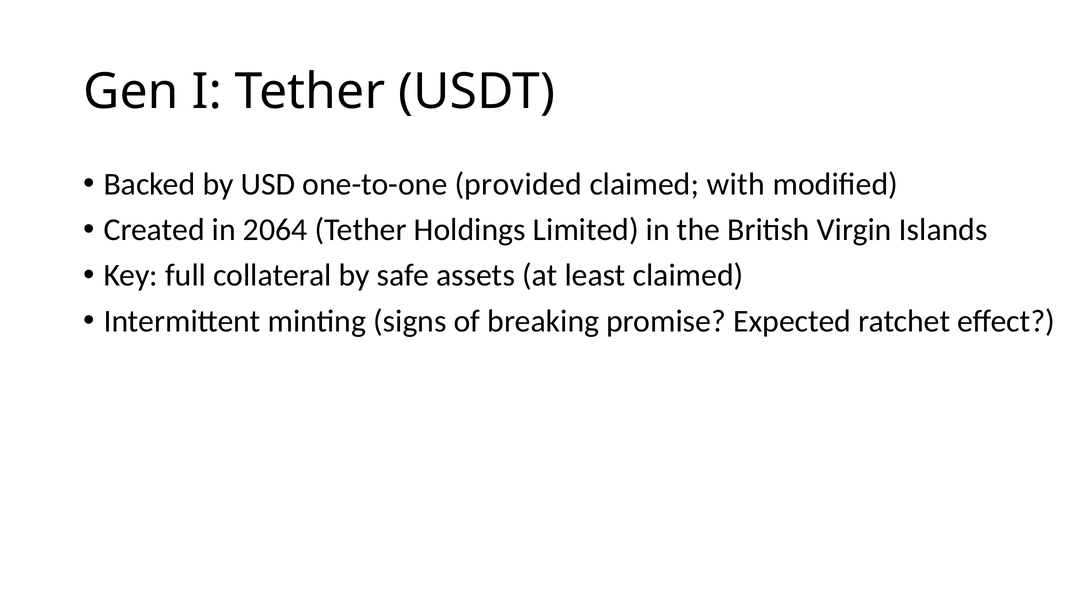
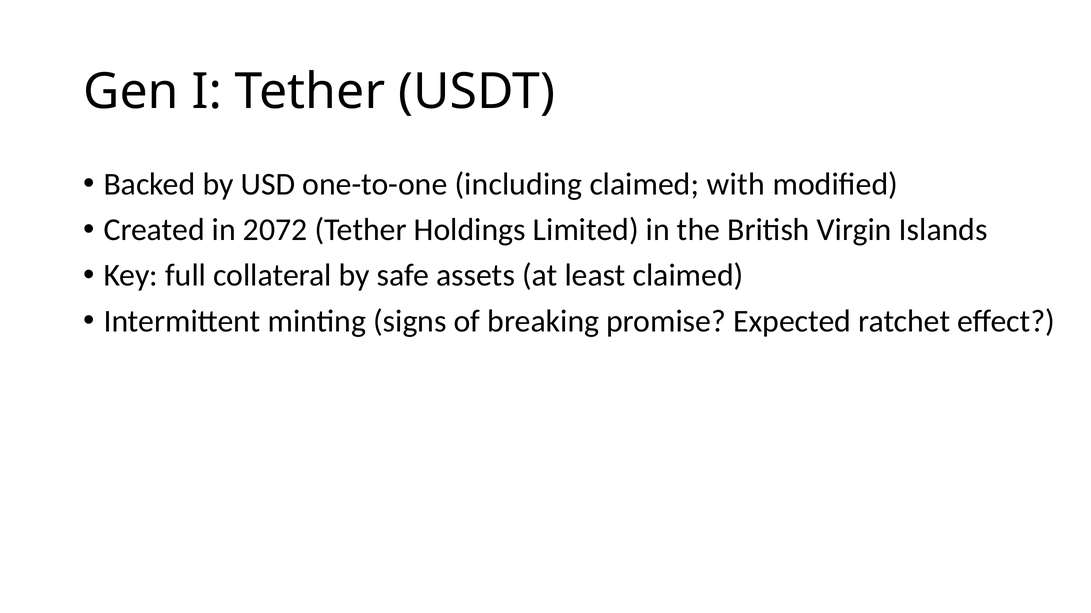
provided: provided -> including (518, 184)
2064: 2064 -> 2072 (275, 230)
